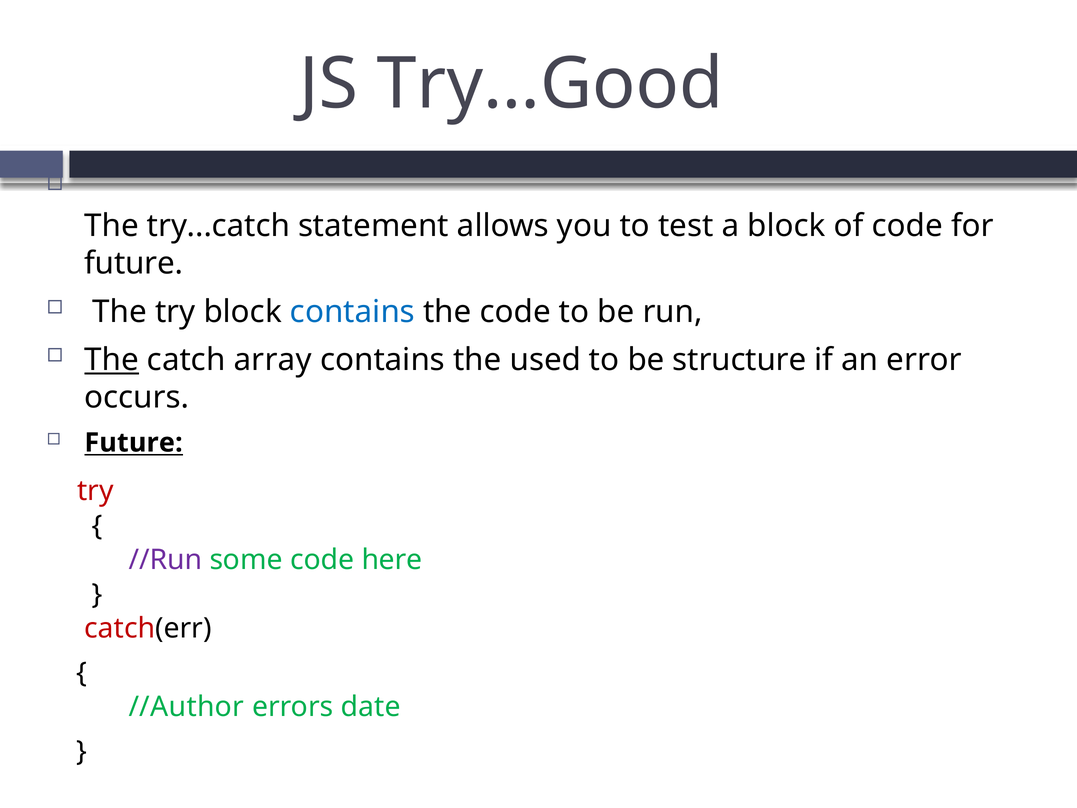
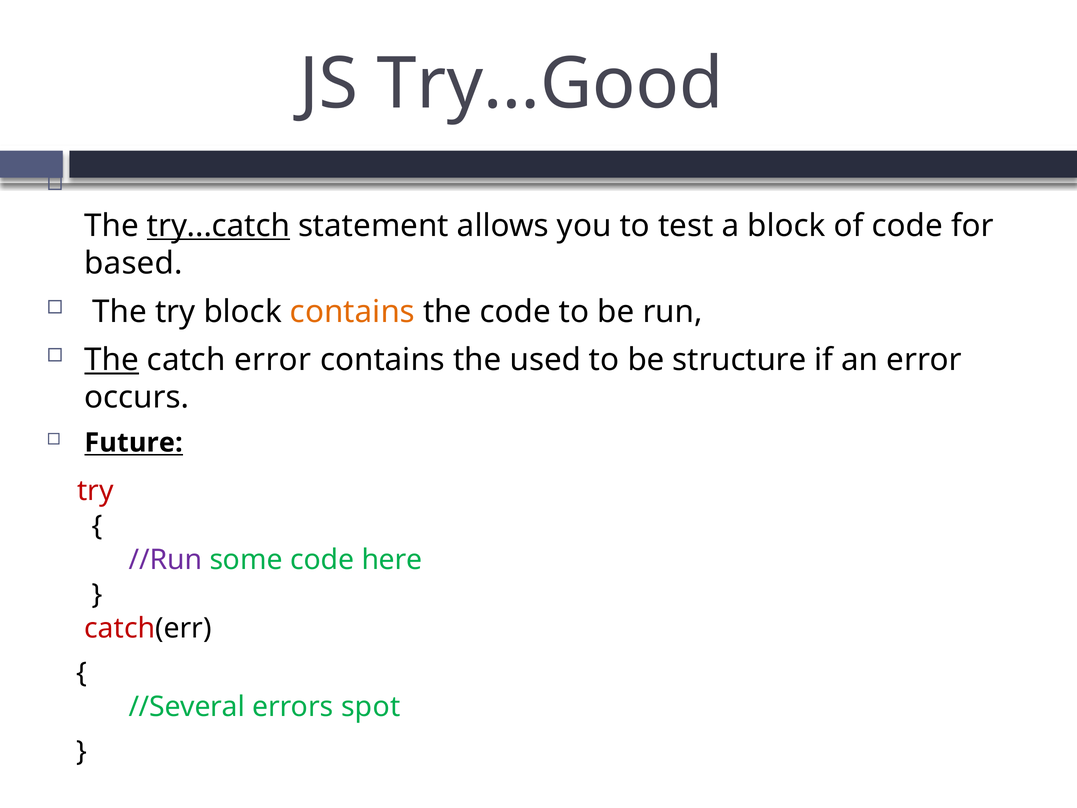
try...catch underline: none -> present (218, 226)
future: future -> based (133, 263)
contains colour: blue -> orange (352, 312)
catch array: array -> error (273, 360)
//Author: //Author -> //Several (187, 707)
date: date -> spot (371, 707)
